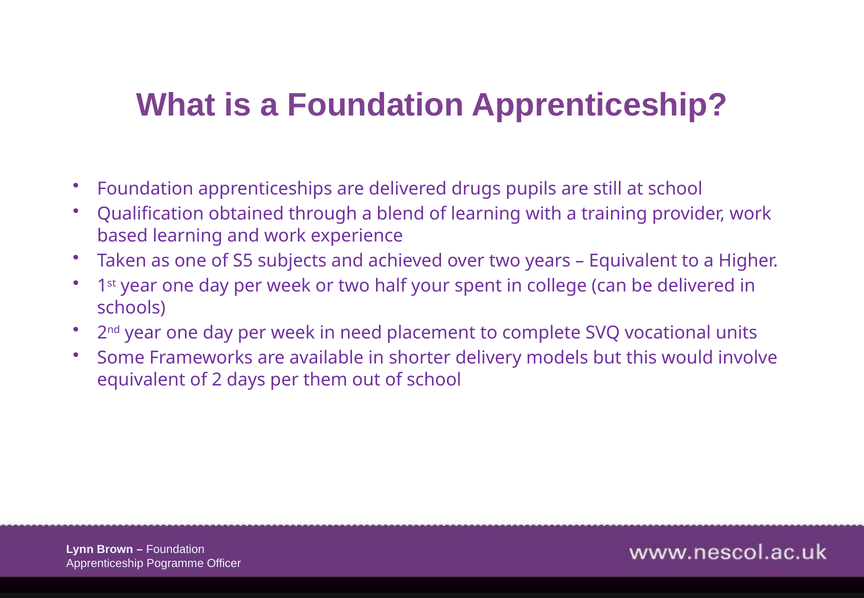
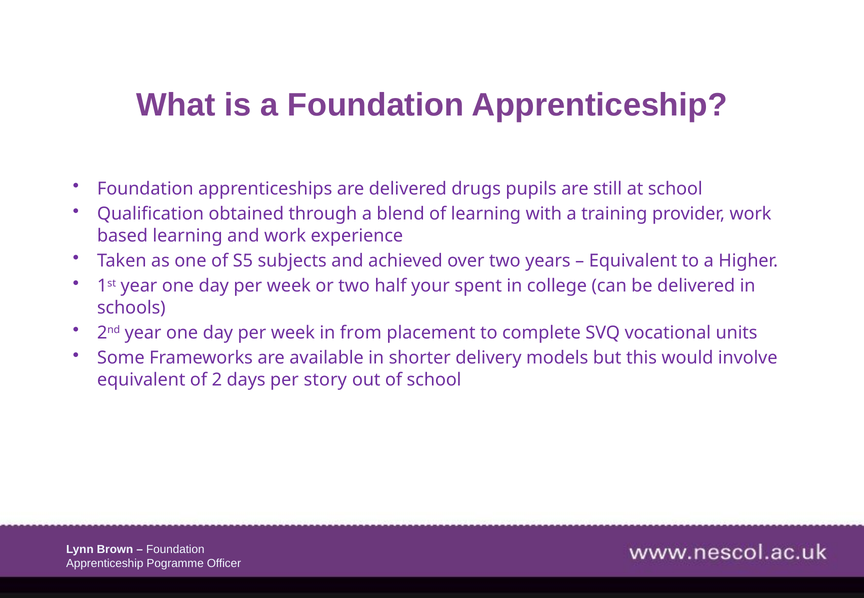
need: need -> from (361, 333)
them: them -> story (325, 380)
